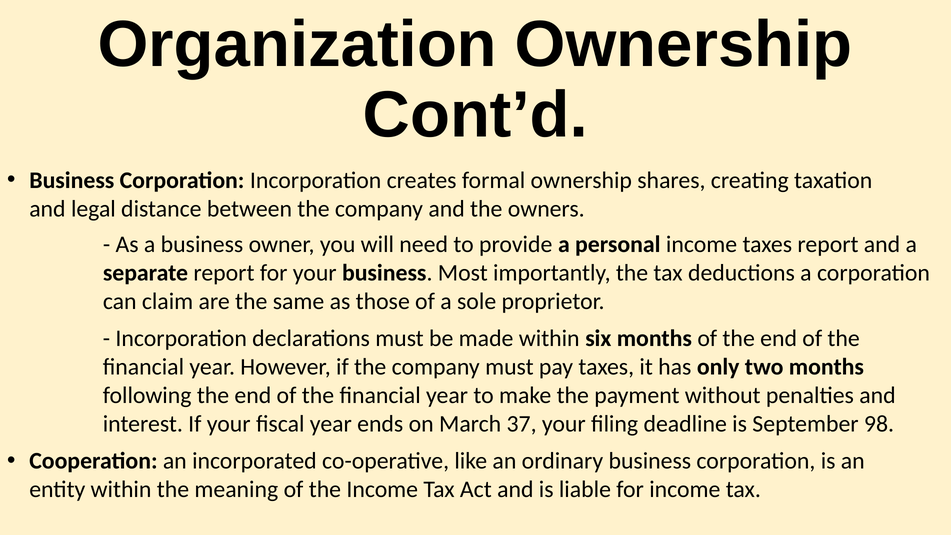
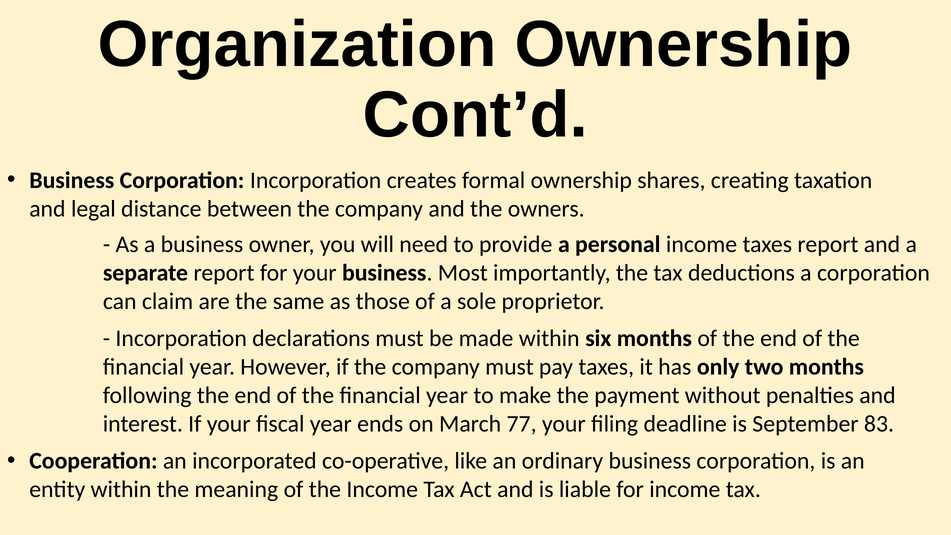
37: 37 -> 77 (522, 424)
98: 98 -> 83 (879, 424)
